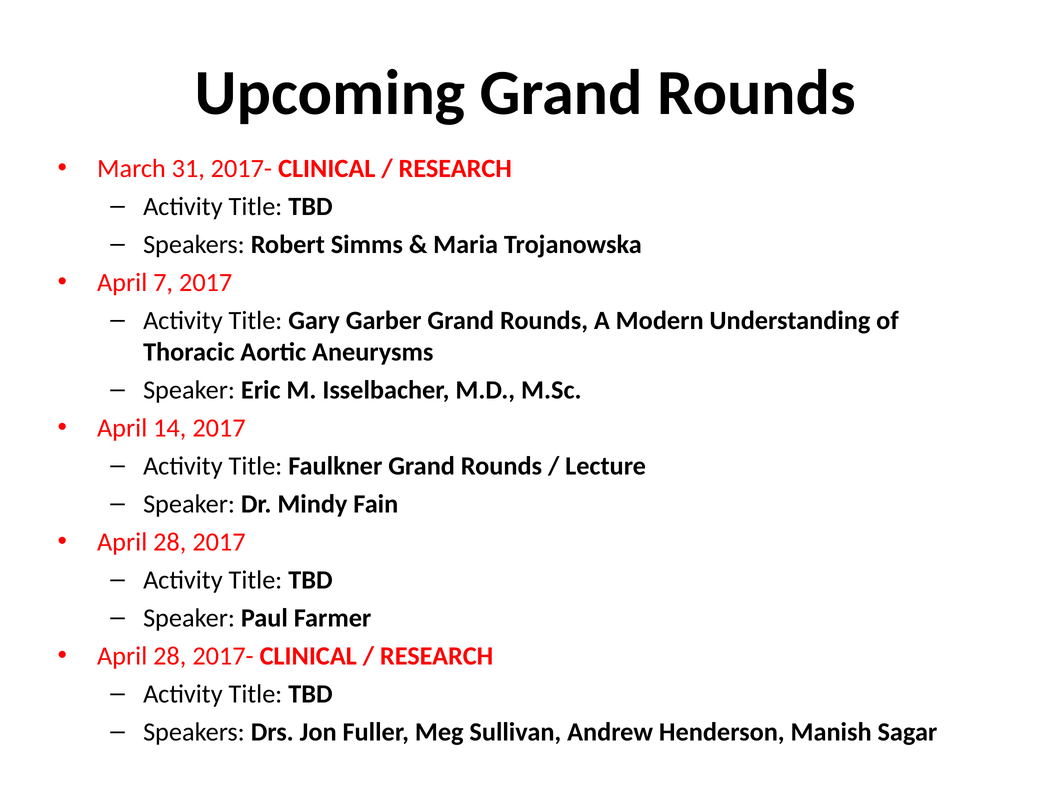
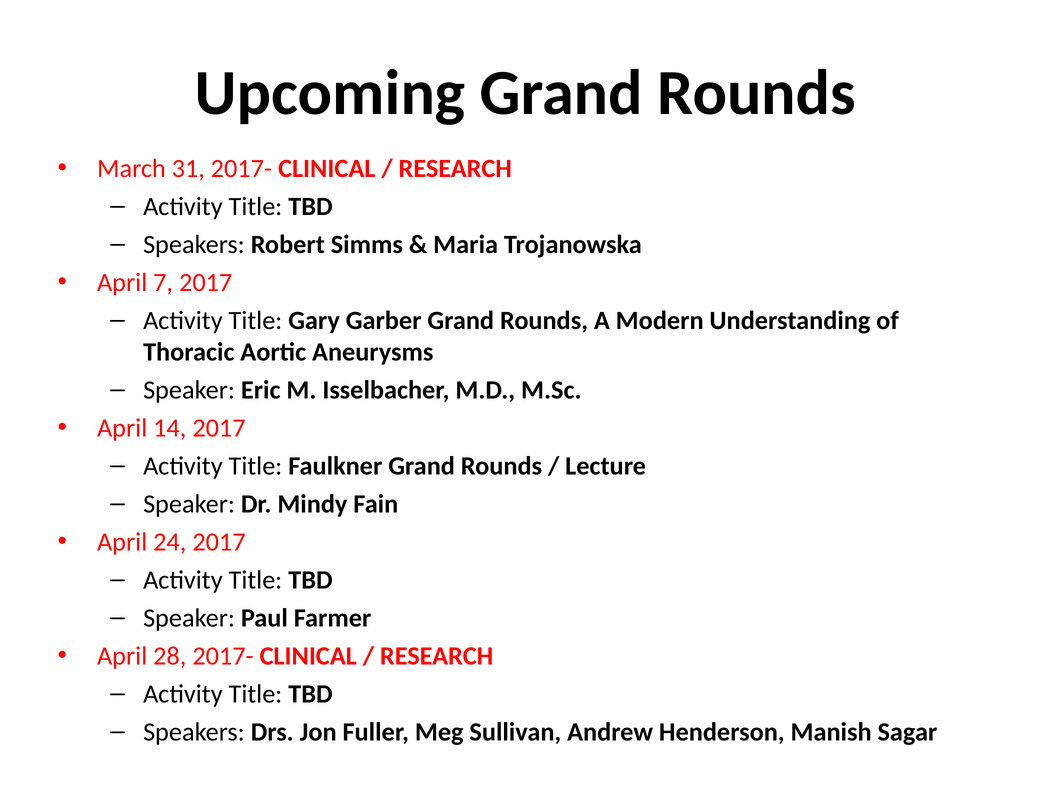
28: 28 -> 24 (170, 542)
